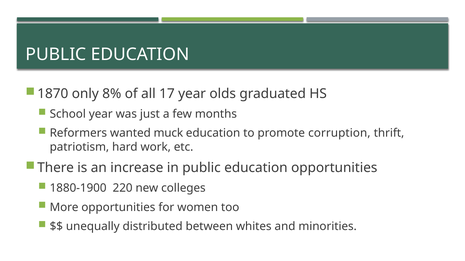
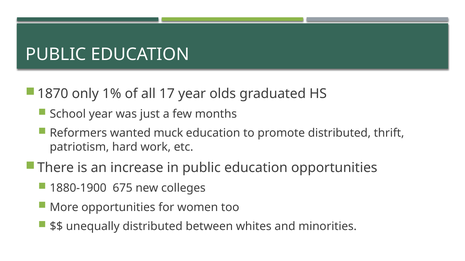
8%: 8% -> 1% (112, 94)
promote corruption: corruption -> distributed (339, 133)
220: 220 -> 675 (123, 188)
